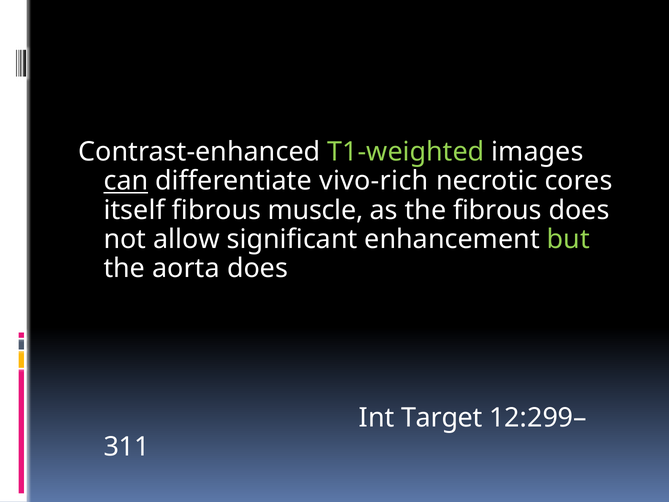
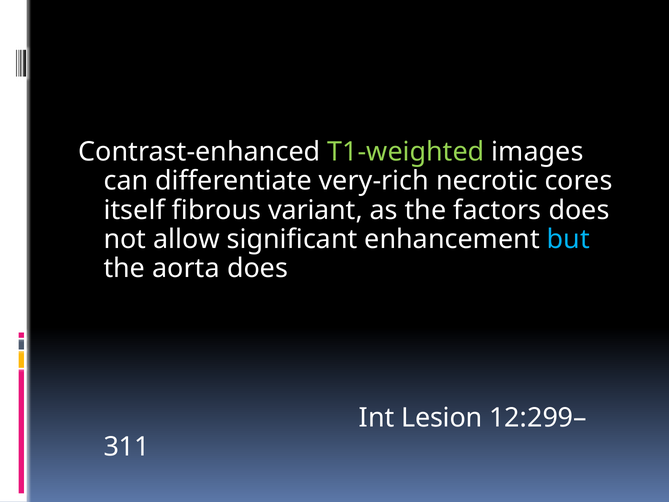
can underline: present -> none (126, 181)
vivo-rich: vivo-rich -> very-rich (374, 181)
muscle: muscle -> variant (315, 210)
the fibrous: fibrous -> factors (497, 210)
but colour: light green -> light blue (568, 239)
Target: Target -> Lesion (442, 418)
